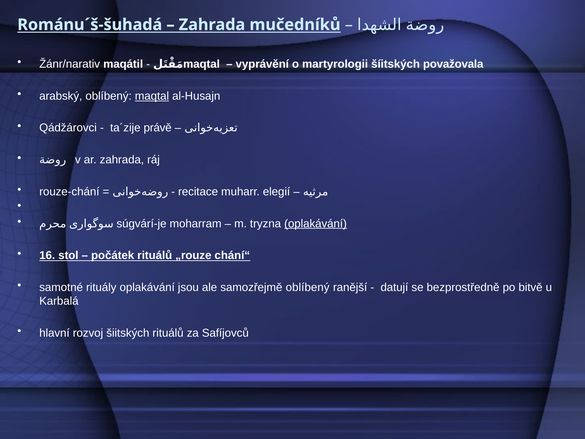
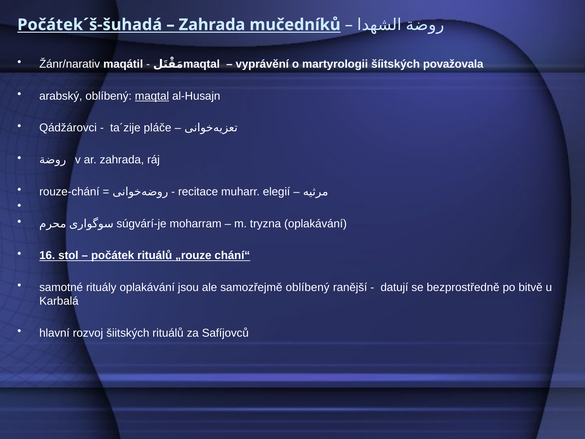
Románu´š-šuhadá: Románu´š-šuhadá -> Počátek´š-šuhadá (90, 25)
právě: právě -> pláče (158, 128)
oplakávání underline: present -> none (316, 223)
